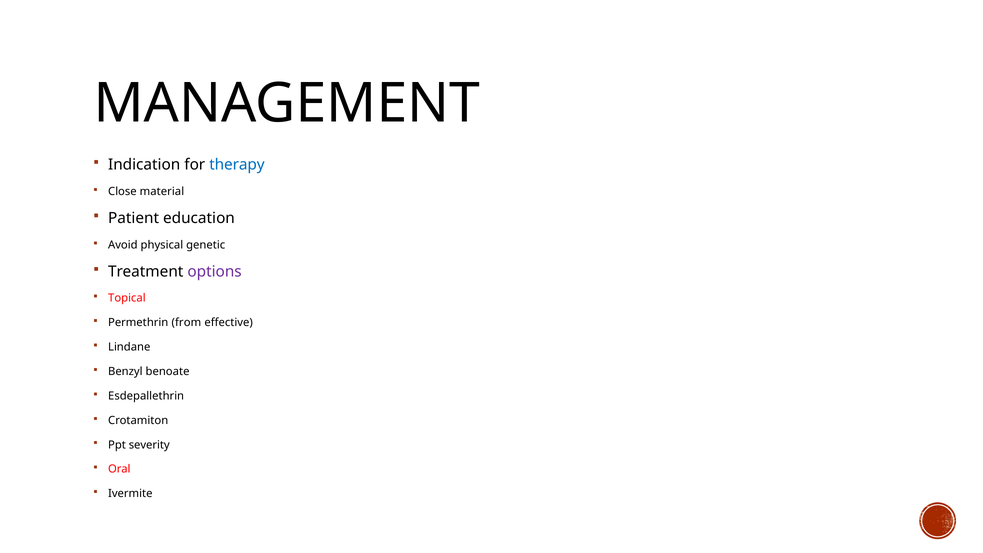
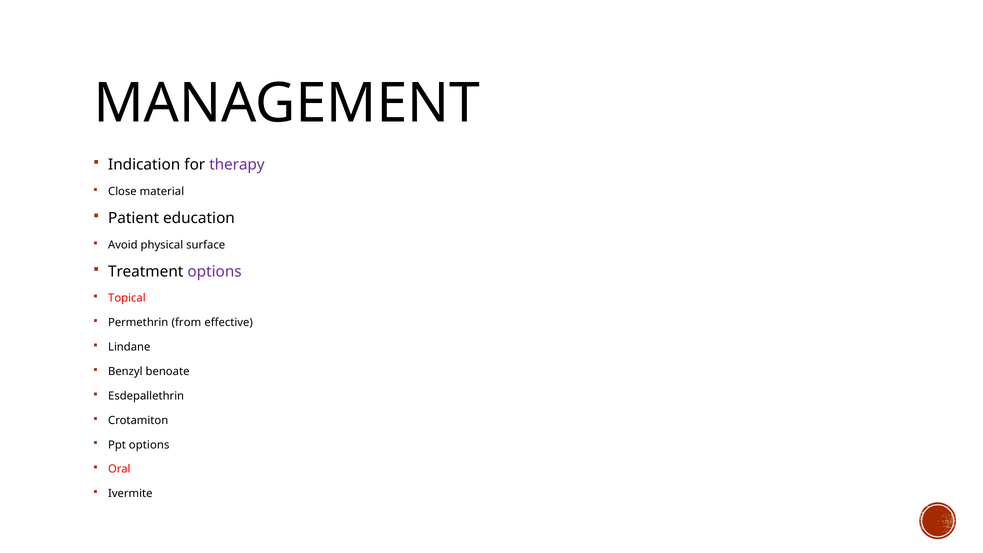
therapy colour: blue -> purple (237, 165)
genetic: genetic -> surface (206, 245)
Ppt severity: severity -> options (149, 445)
